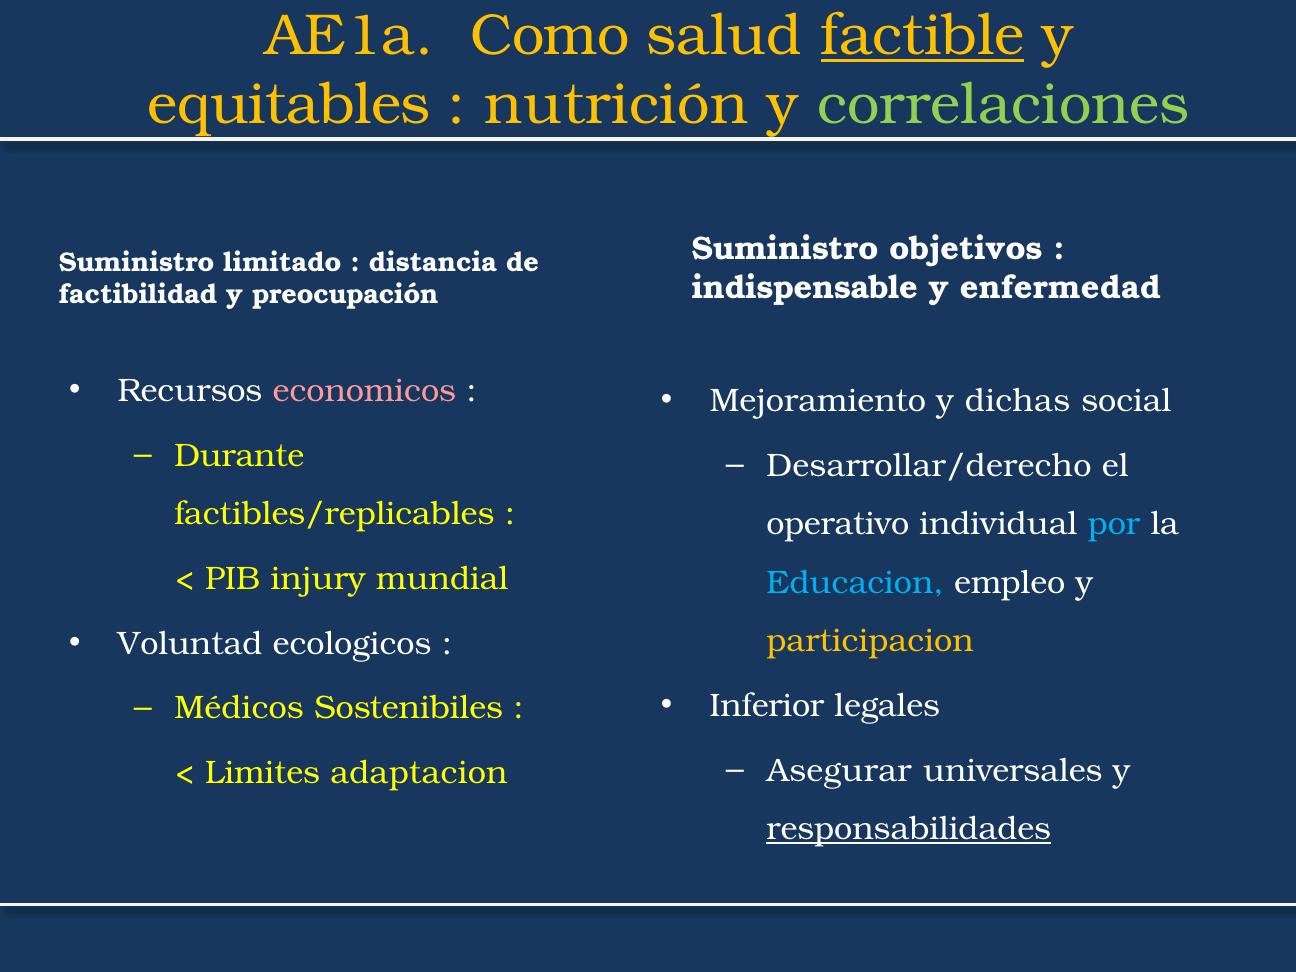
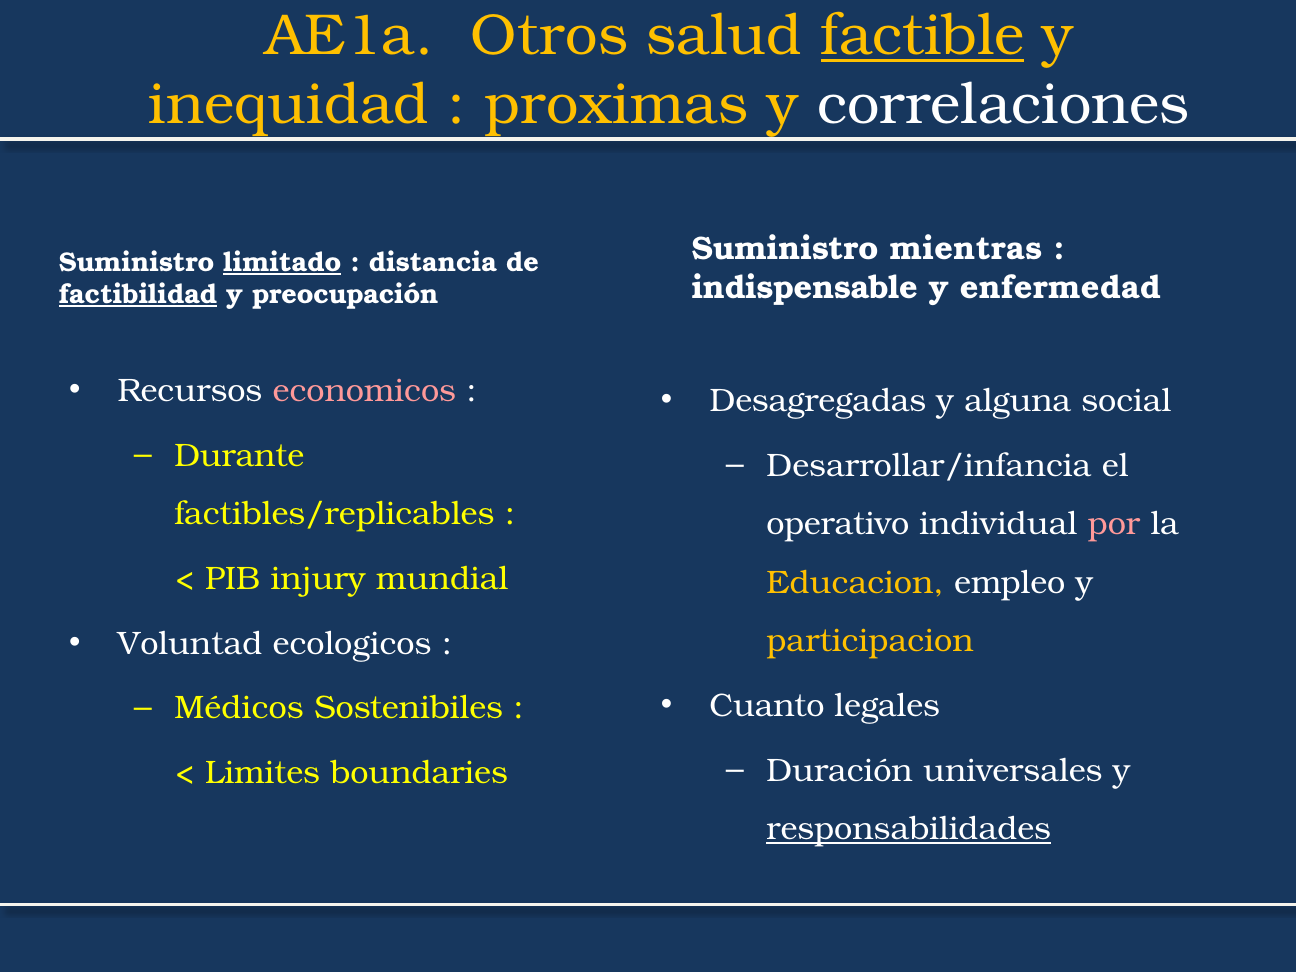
Como: Como -> Otros (549, 36)
equitables: equitables -> inequidad (289, 105)
nutrición: nutrición -> proximas (617, 105)
correlaciones colour: light green -> white (1004, 105)
objetivos: objetivos -> mientras (966, 249)
limitado underline: none -> present (282, 262)
factibilidad underline: none -> present (138, 295)
Mejoramiento: Mejoramiento -> Desagregadas (818, 401)
dichas: dichas -> alguna (1018, 401)
Desarrollar/derecho: Desarrollar/derecho -> Desarrollar/infancia (929, 466)
por colour: light blue -> pink (1114, 524)
Educacion colour: light blue -> yellow (855, 582)
Inferior: Inferior -> Cuanto (767, 706)
Asegurar: Asegurar -> Duración (840, 770)
adaptacion: adaptacion -> boundaries (419, 773)
